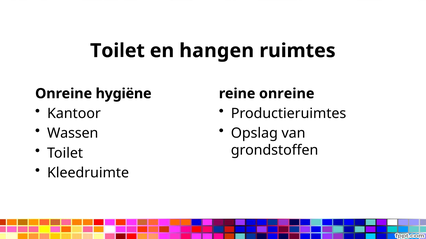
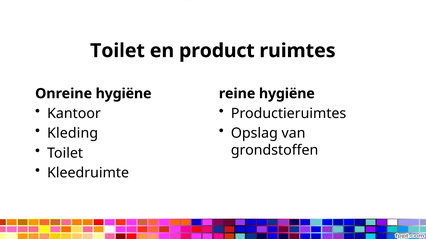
hangen: hangen -> product (217, 51)
reine onreine: onreine -> hygiëne (287, 94)
Wassen: Wassen -> Kleding (73, 134)
